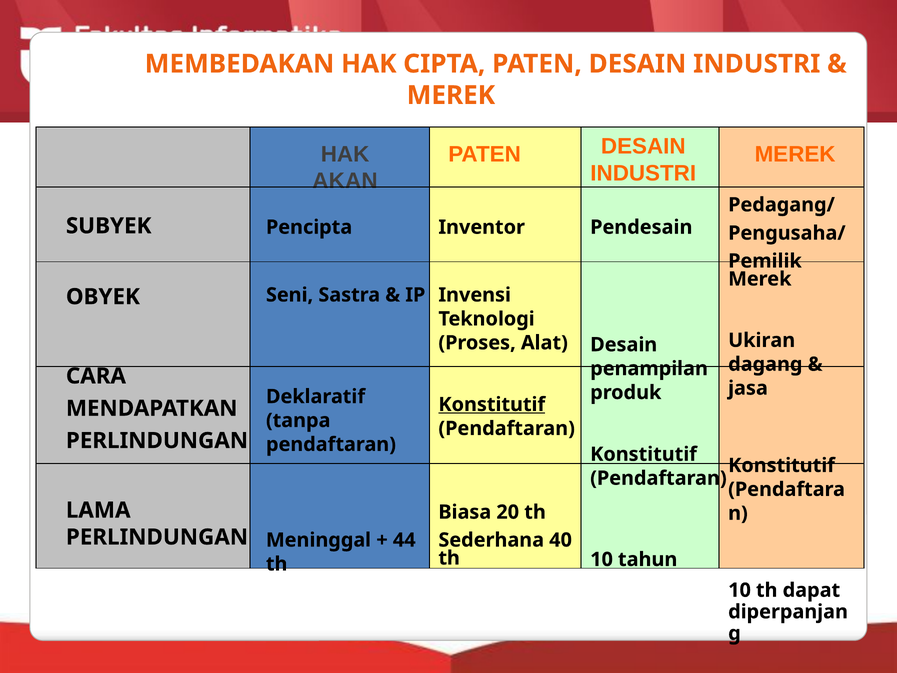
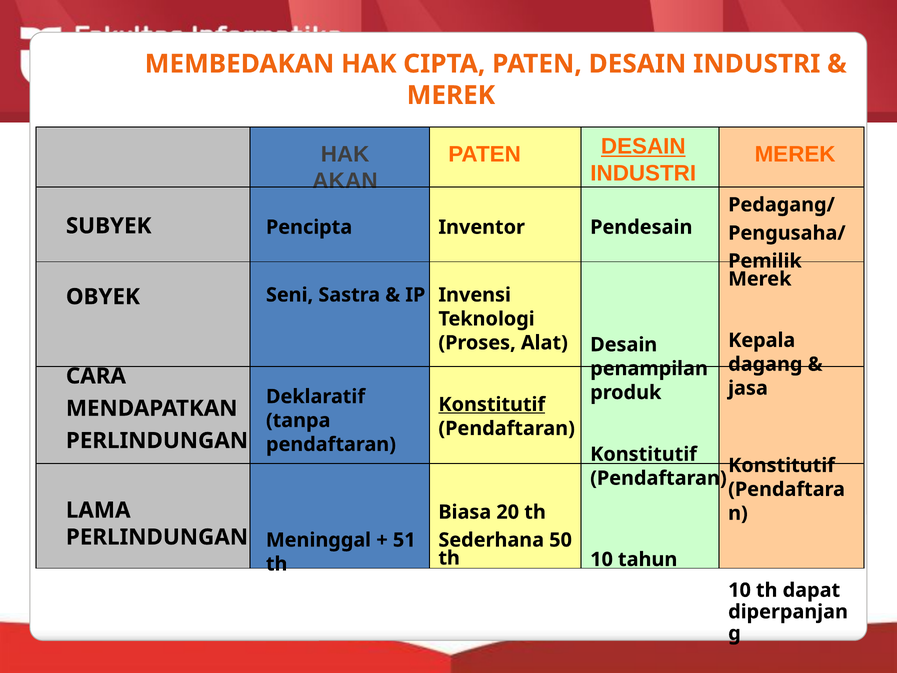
DESAIN underline: none -> present (643, 147)
Ukiran: Ukiran -> Kepala (762, 340)
44: 44 -> 51 (404, 540)
40: 40 -> 50 (561, 540)
